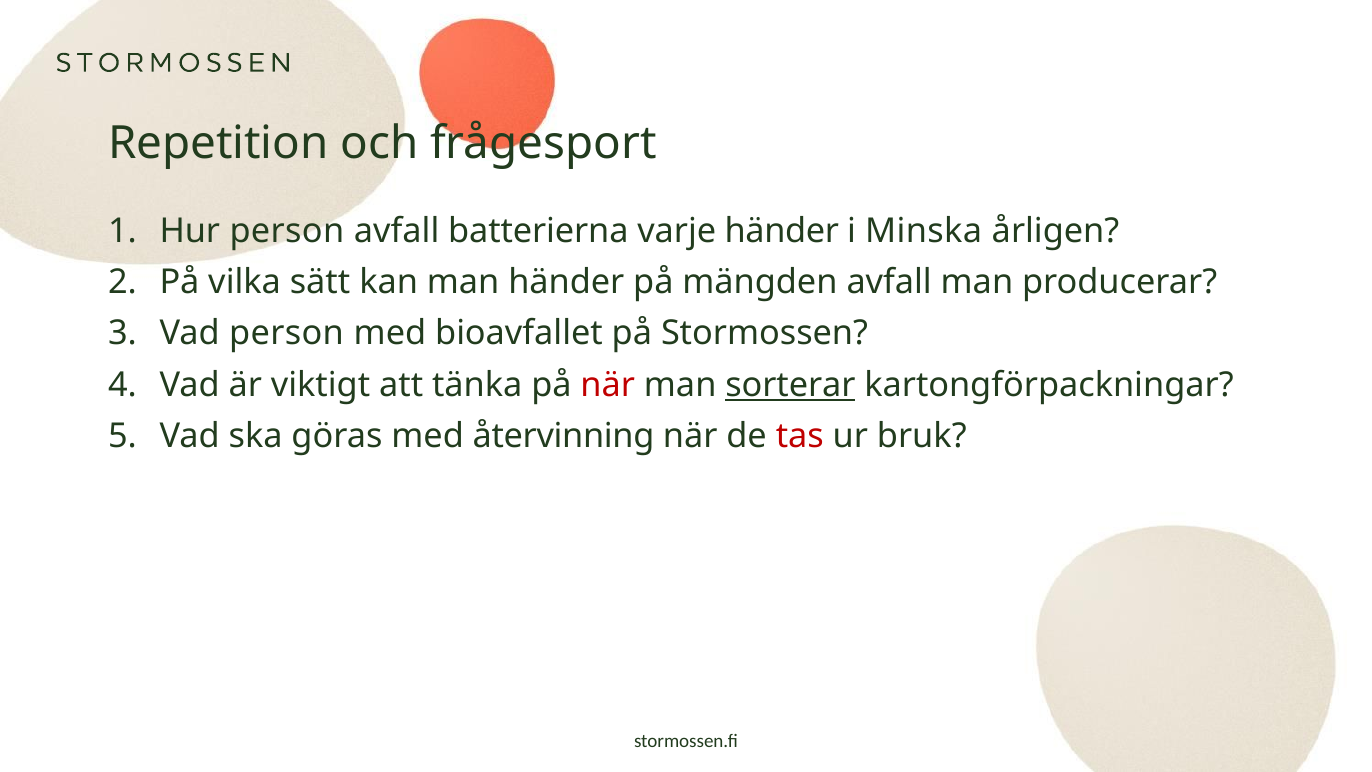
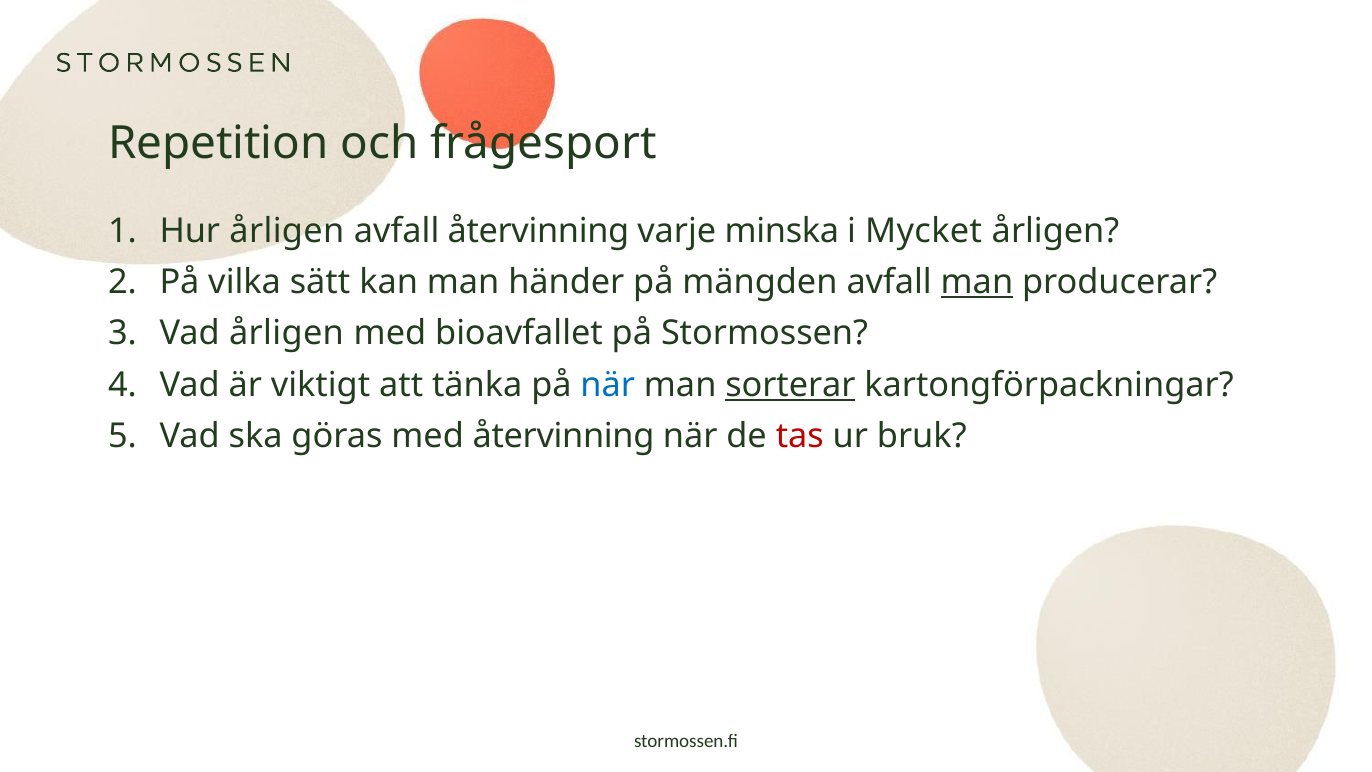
Hur person: person -> årligen (287, 231)
avfall batterierna: batterierna -> återvinning (538, 231)
varje händer: händer -> minska (782, 231)
Minska: Minska -> Mycket (924, 231)
man underline: none -> present (977, 282)
Vad person: person -> årligen (286, 333)
när colour: red -> blue (608, 385)
